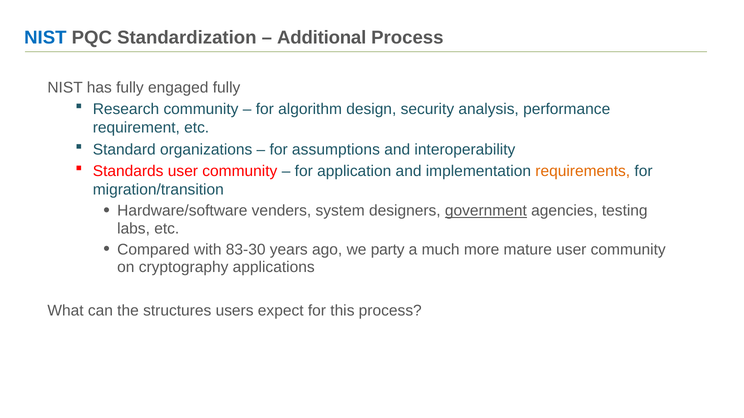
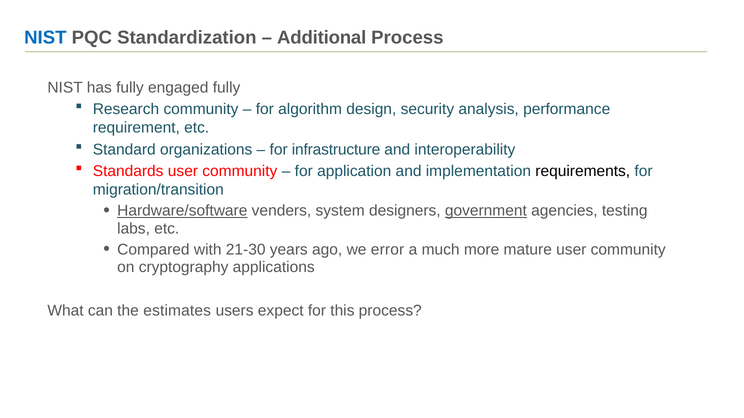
assumptions: assumptions -> infrastructure (336, 150)
requirements colour: orange -> black (583, 171)
Hardware/software underline: none -> present (182, 211)
83-30: 83-30 -> 21-30 (246, 250)
party: party -> error (388, 250)
structures: structures -> estimates (177, 311)
